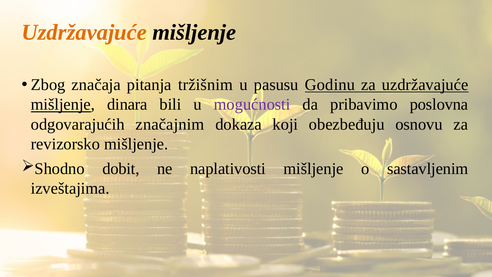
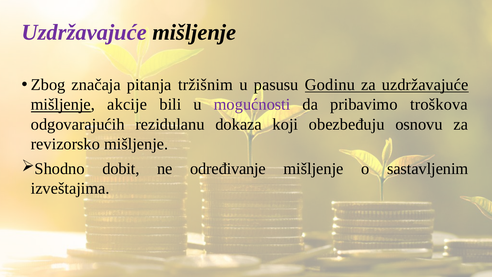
Uzdržavajuće colour: orange -> purple (84, 32)
dinara: dinara -> akcije (127, 104)
poslovna: poslovna -> troškova (439, 104)
značajnim: značajnim -> rezidulanu (170, 124)
naplativosti: naplativosti -> određivanje (228, 169)
